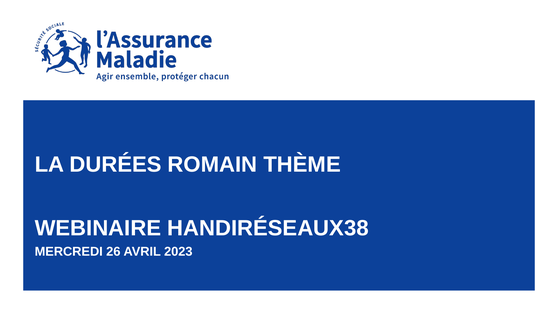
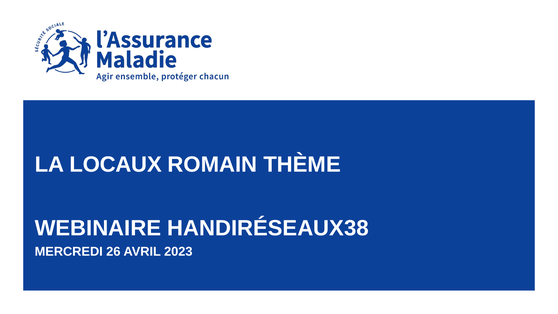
DURÉES: DURÉES -> LOCAUX (116, 164)
